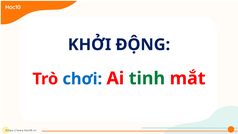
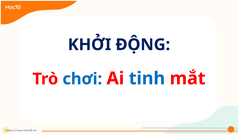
tinh colour: green -> blue (147, 78)
